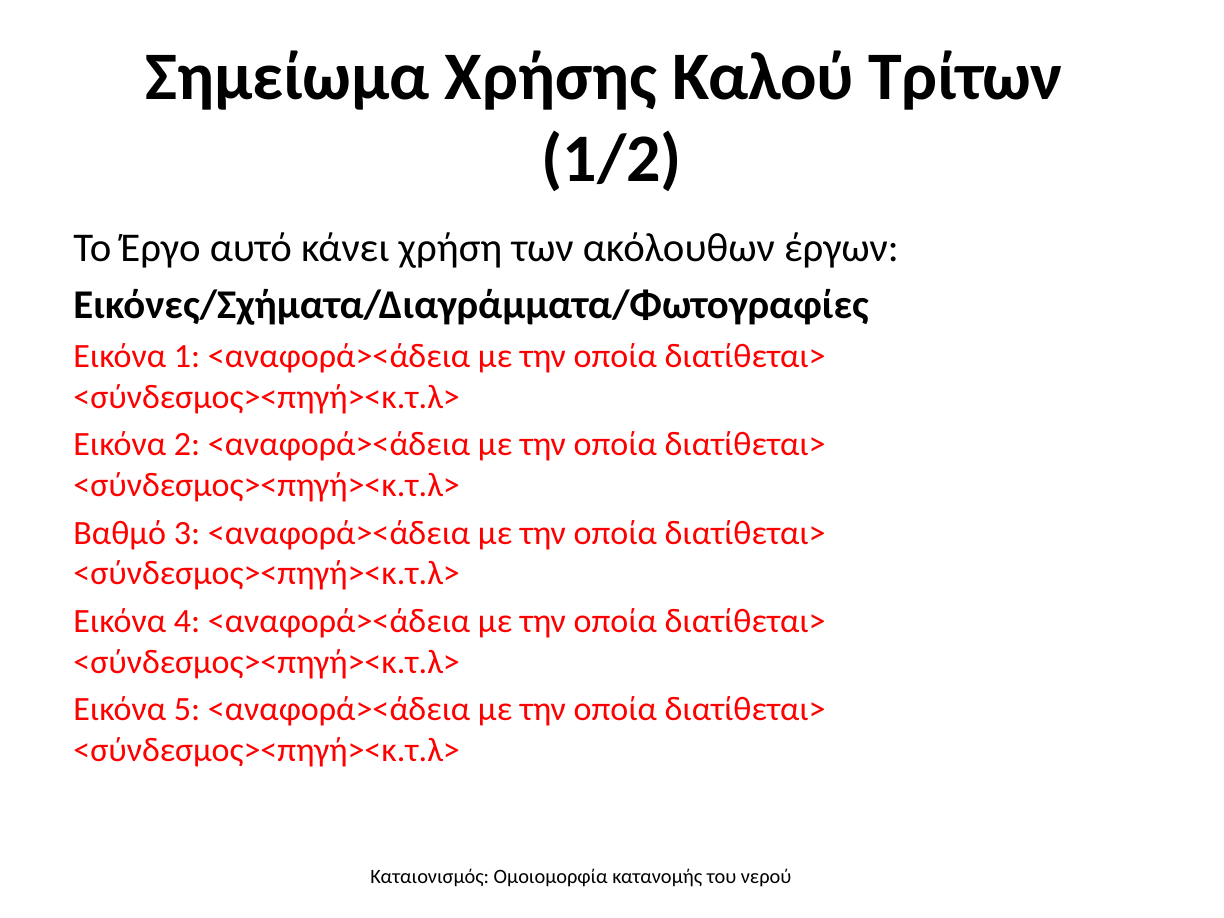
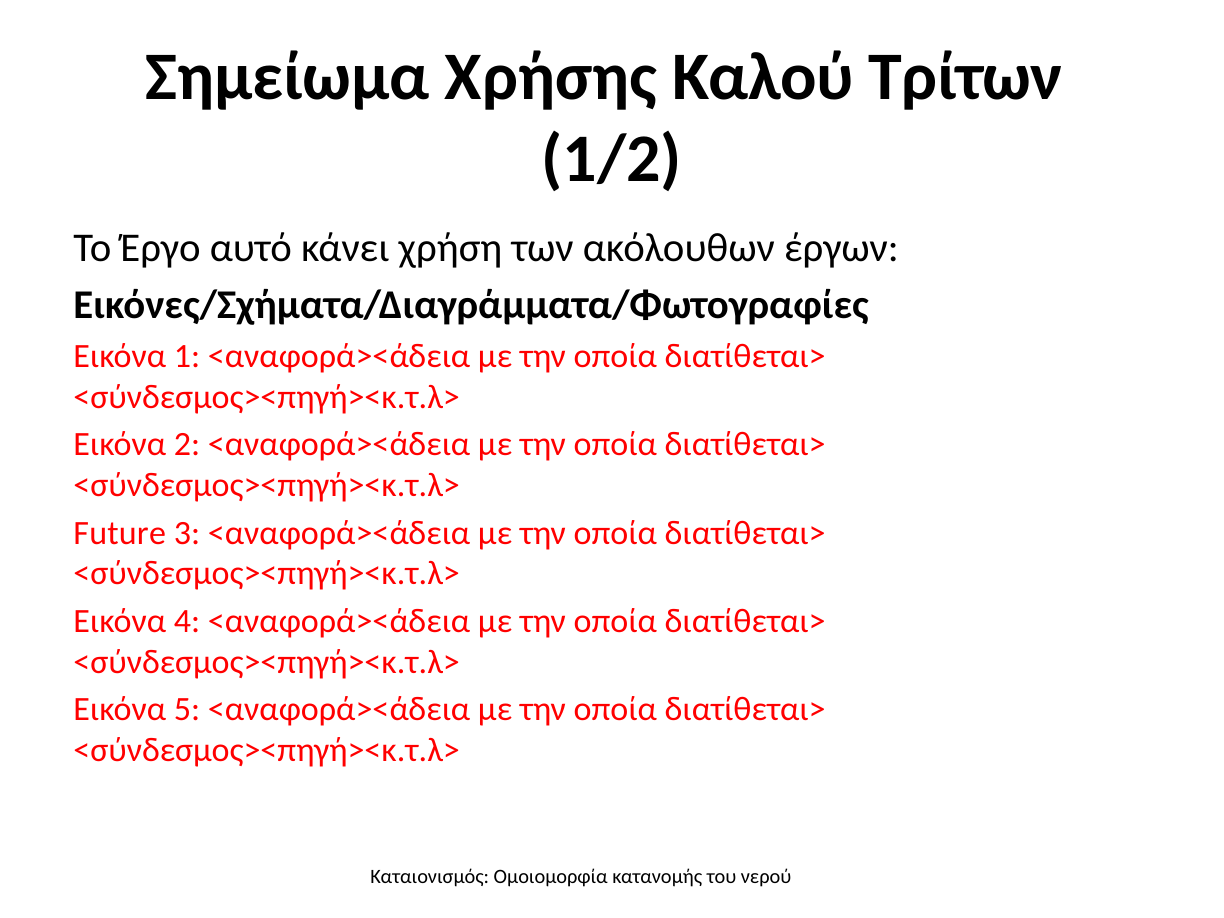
Βαθμό: Βαθμό -> Future (120, 533)
